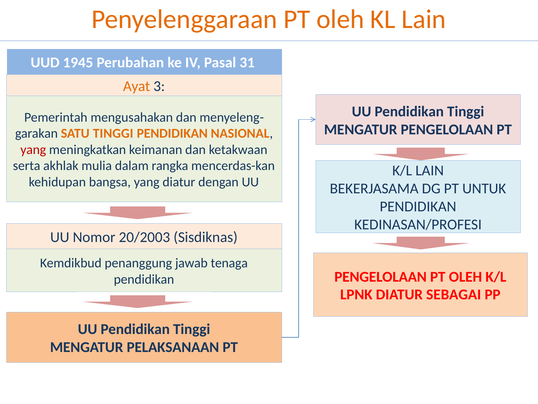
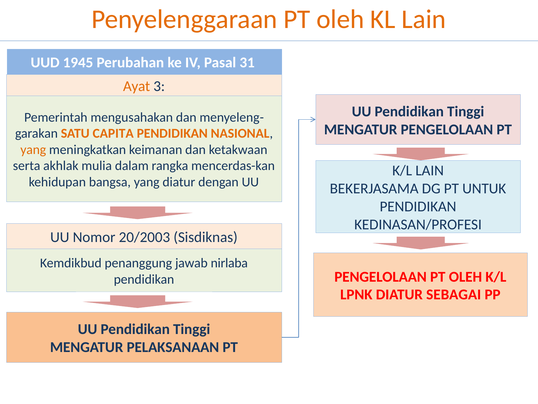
SATU TINGGI: TINGGI -> CAPITA (113, 133)
yang colour: red -> orange (33, 150)
tenaga: tenaga -> nirlaba (229, 263)
